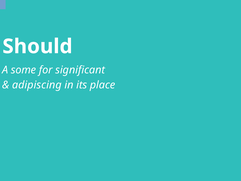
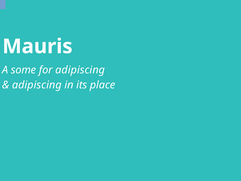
Should: Should -> Mauris (37, 46)
for significant: significant -> adipiscing (80, 70)
